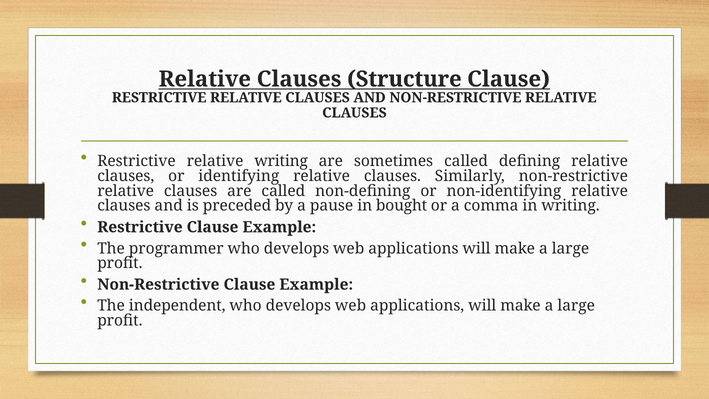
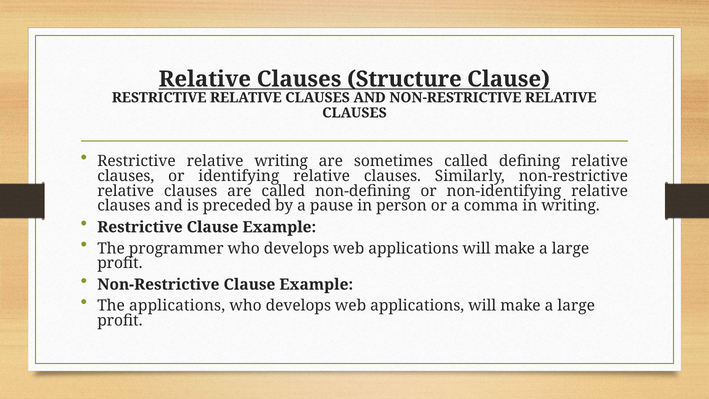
bought: bought -> person (402, 206)
The independent: independent -> applications (177, 306)
